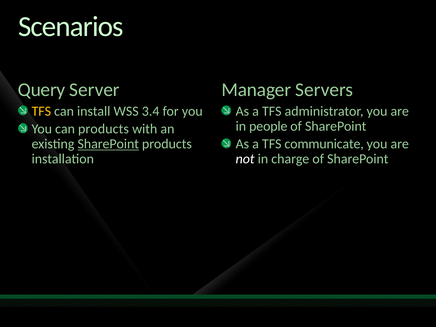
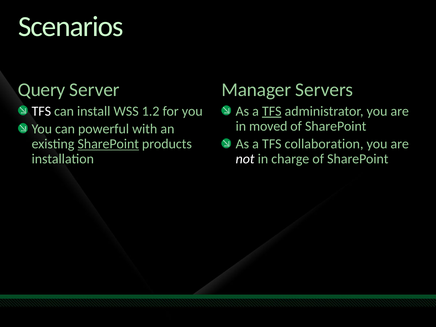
TFS colour: yellow -> white (41, 111)
3.4: 3.4 -> 1.2 (151, 111)
TFS underline: none -> present (272, 111)
people: people -> moved (268, 126)
can products: products -> powerful (104, 129)
communicate: communicate -> collaboration (324, 144)
